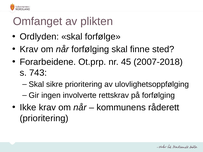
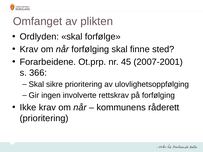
2007-2018: 2007-2018 -> 2007-2001 (158, 62)
743: 743 -> 366 (38, 73)
